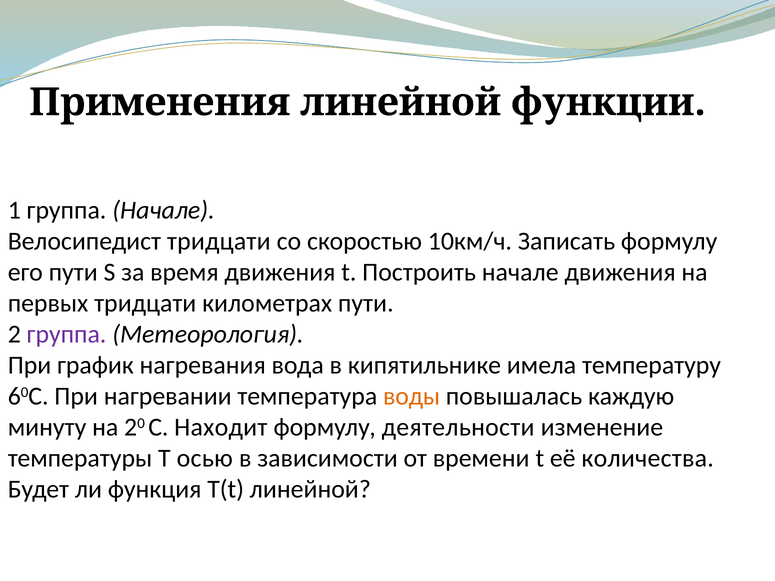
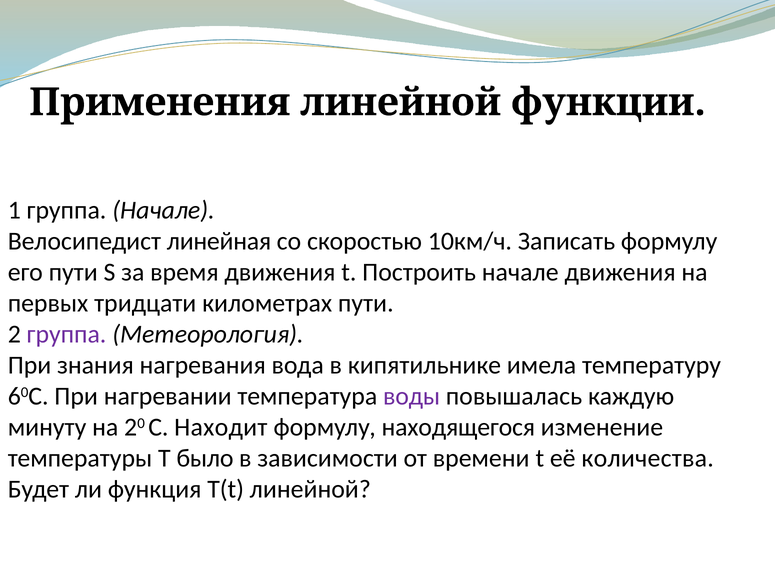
Велосипедист тридцати: тридцати -> линейная (219, 241)
график: график -> знания (95, 365)
воды colour: orange -> purple (412, 396)
деятельности: деятельности -> находящегося (458, 427)
осью: осью -> было (205, 458)
